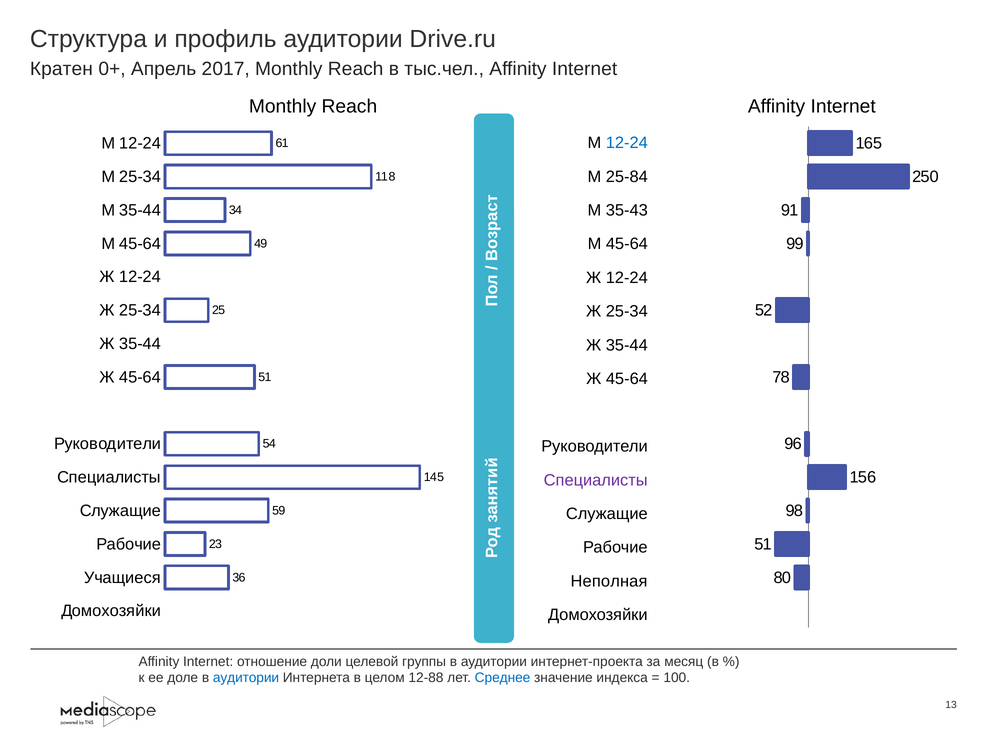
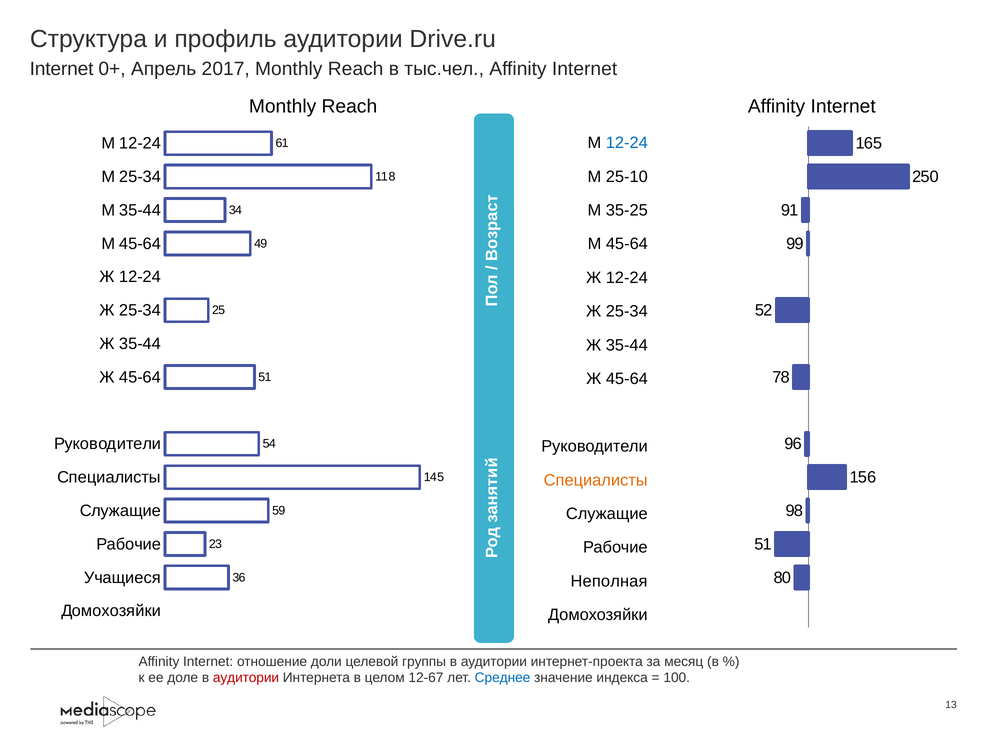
Кратен: Кратен -> Internet (62, 69)
25-84: 25-84 -> 25-10 (627, 177)
35-43: 35-43 -> 35-25 (627, 210)
Специалисты colour: purple -> orange (596, 480)
аудитории colour: blue -> red (246, 678)
12-88: 12-88 -> 12-67 (426, 678)
